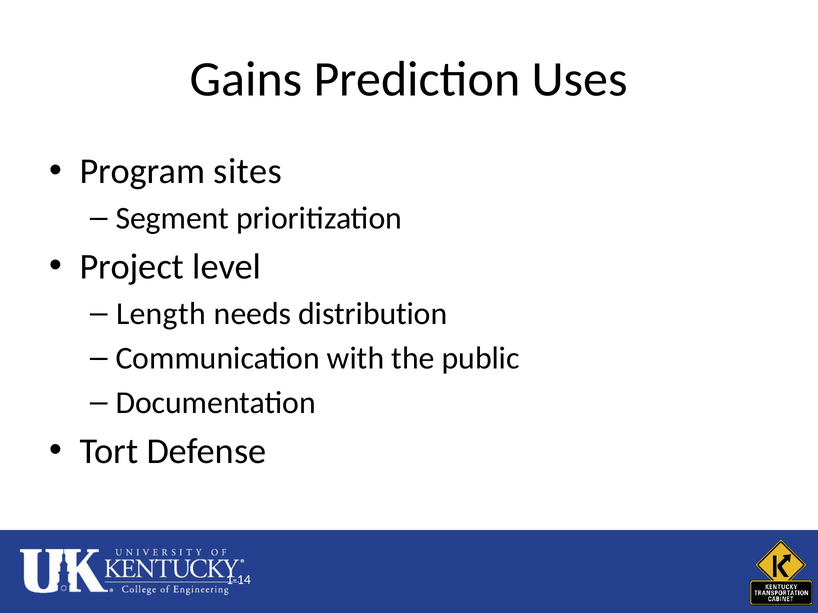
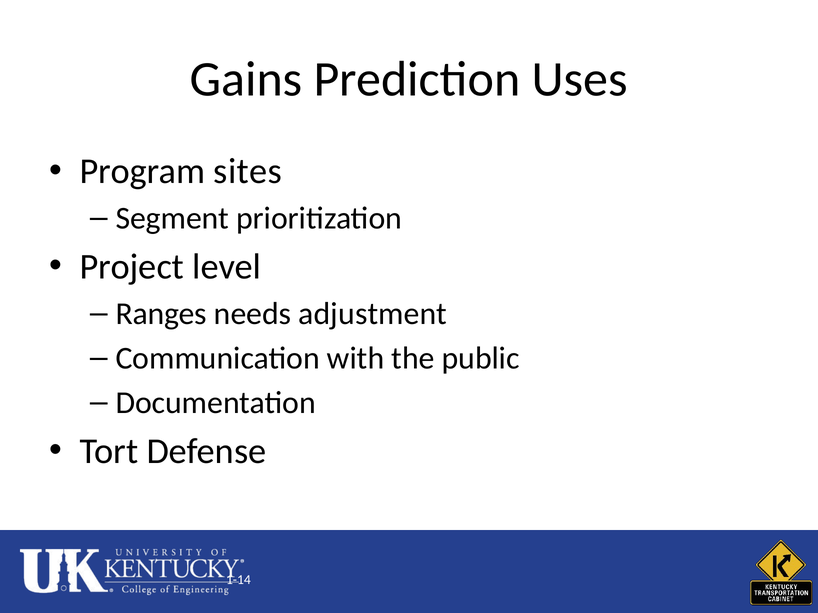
Length: Length -> Ranges (161, 314)
distribution: distribution -> adjustment (373, 314)
